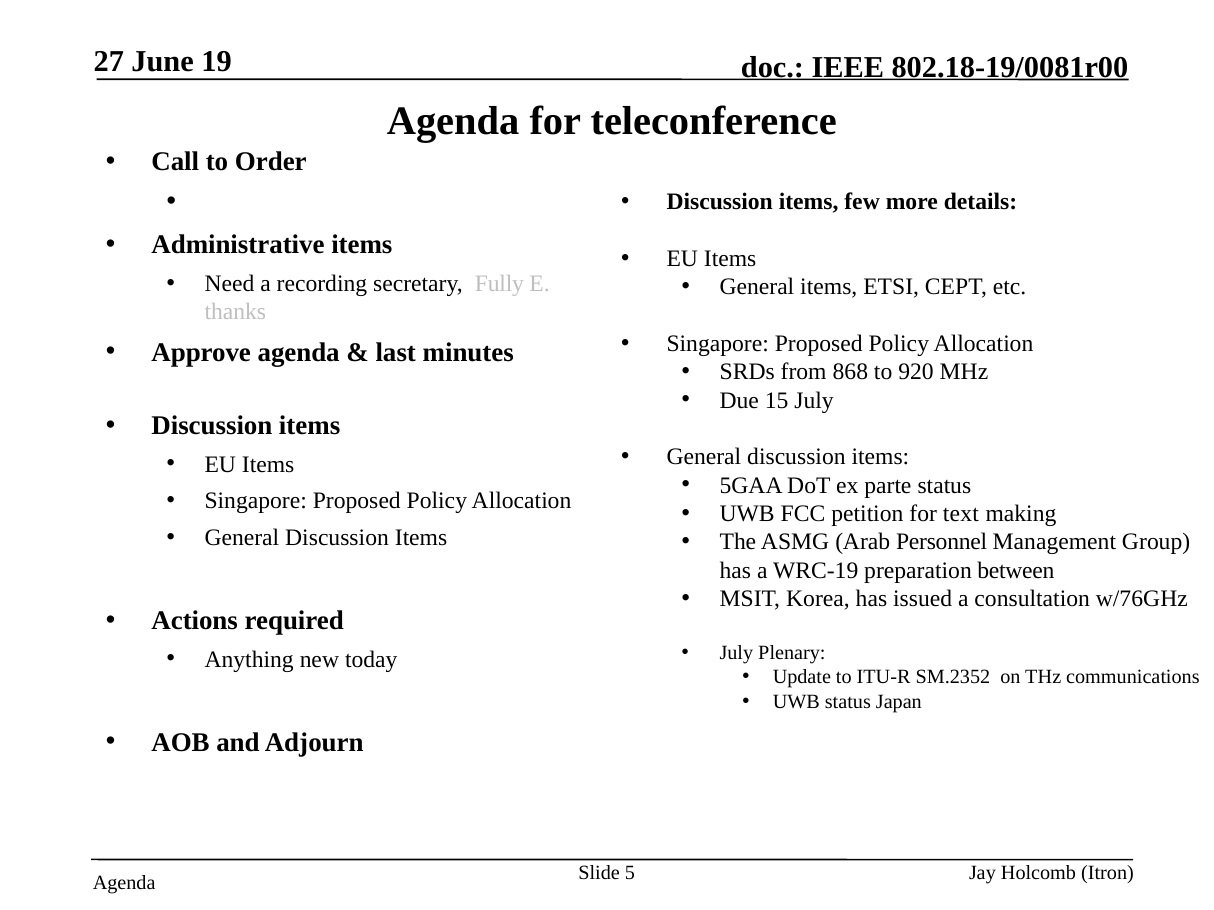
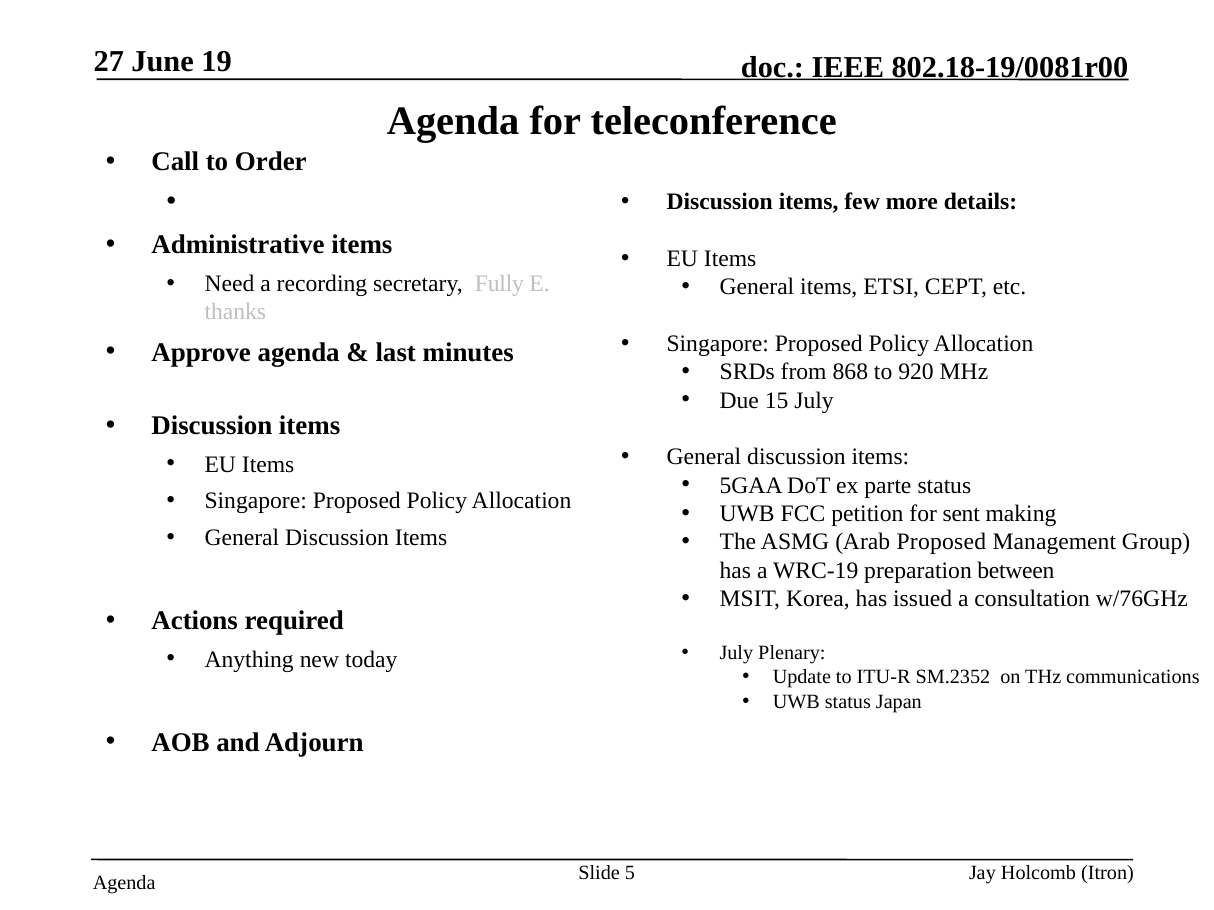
text: text -> sent (961, 514)
Arab Personnel: Personnel -> Proposed (941, 542)
